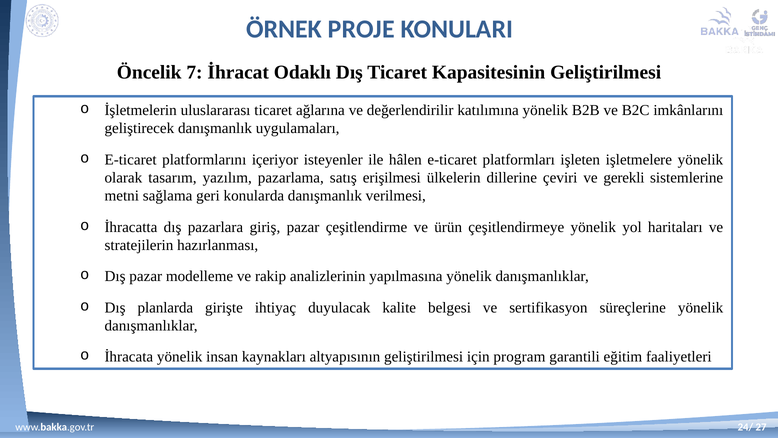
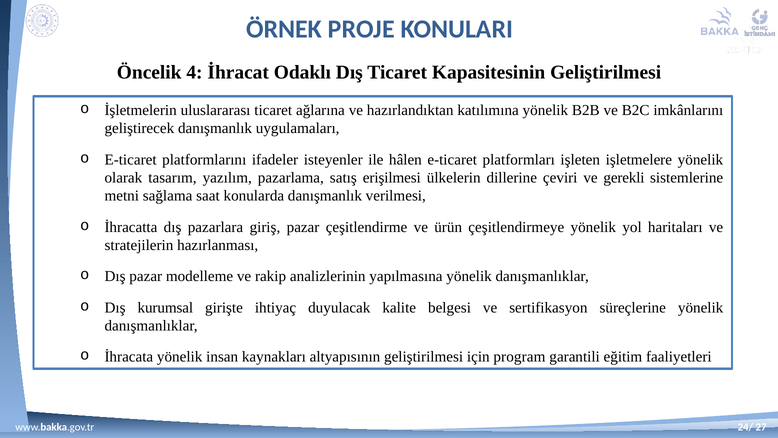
7: 7 -> 4 (194, 72)
değerlendirilir: değerlendirilir -> hazırlandıktan (410, 110)
içeriyor: içeriyor -> ifadeler (275, 159)
geri: geri -> saat (208, 196)
planlarda: planlarda -> kurumsal (165, 307)
